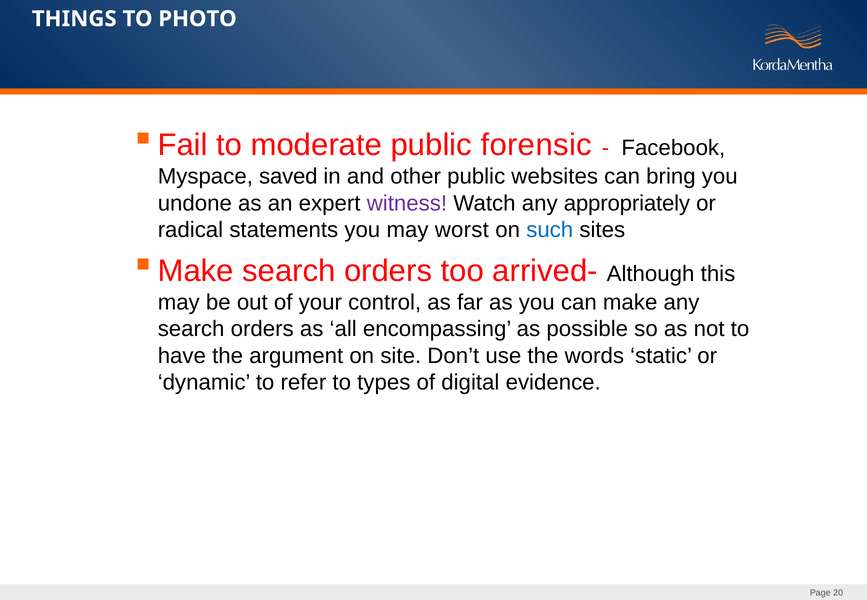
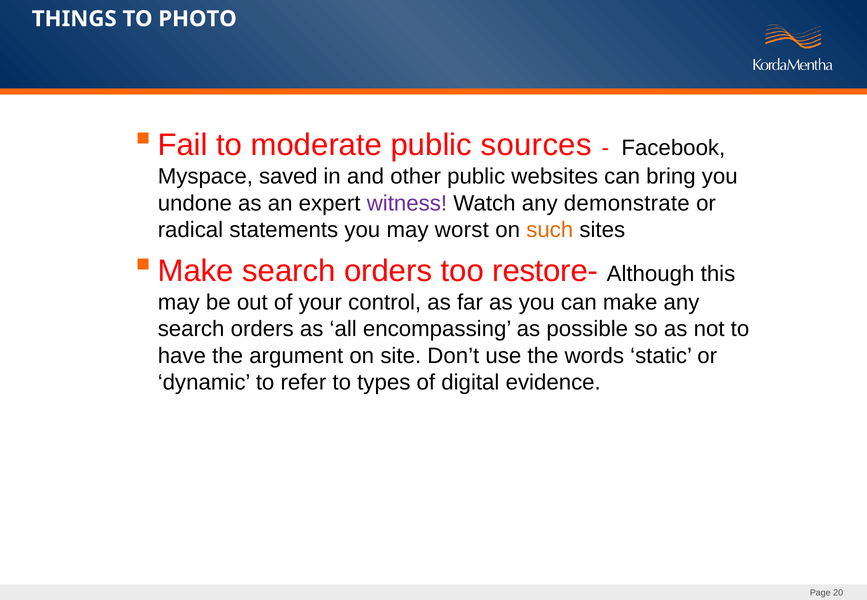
forensic: forensic -> sources (536, 145)
appropriately: appropriately -> demonstrate (627, 203)
such colour: blue -> orange (550, 230)
arrived-: arrived- -> restore- (545, 271)
